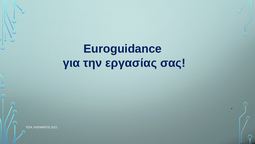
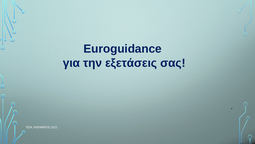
εργασίας: εργασίας -> εξετάσεις (131, 63)
